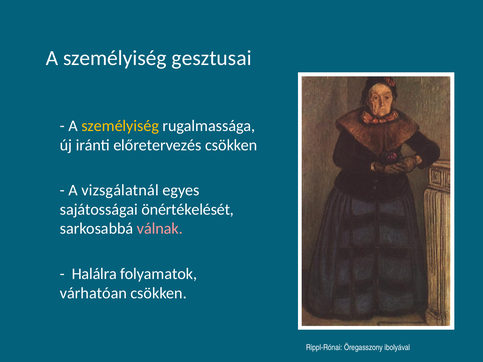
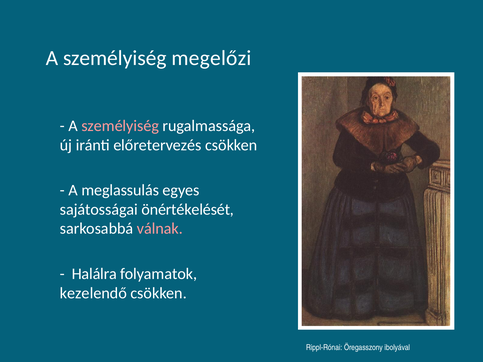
gesztusai: gesztusai -> megelőzi (211, 58)
személyiség colour: yellow -> pink (120, 126)
vizsgálatnál: vizsgálatnál -> meglassulás (120, 190)
várhatóan: várhatóan -> kezelendő (93, 293)
